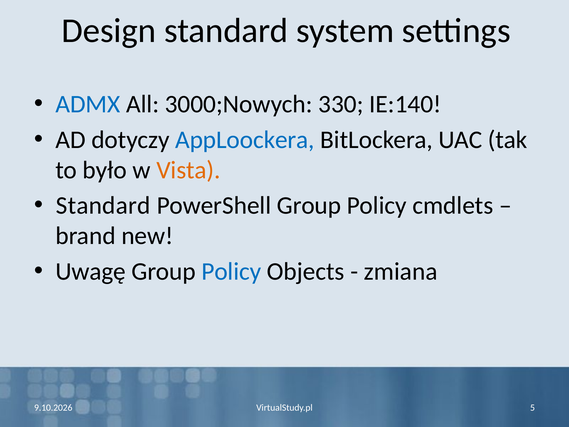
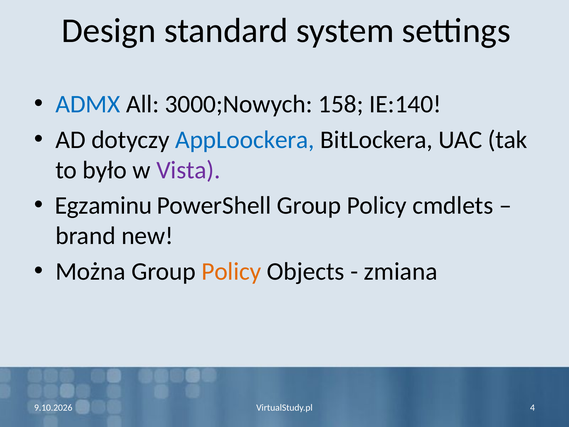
330: 330 -> 158 (341, 104)
Vista colour: orange -> purple (188, 170)
Standard: Standard -> Egzaminu (103, 205)
Uwagę: Uwagę -> Można (91, 271)
Policy colour: blue -> orange (231, 271)
5: 5 -> 4 (533, 407)
